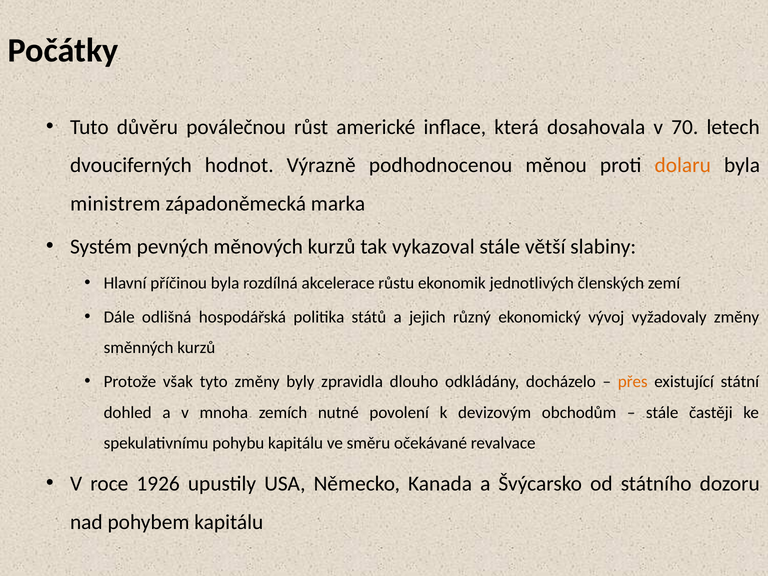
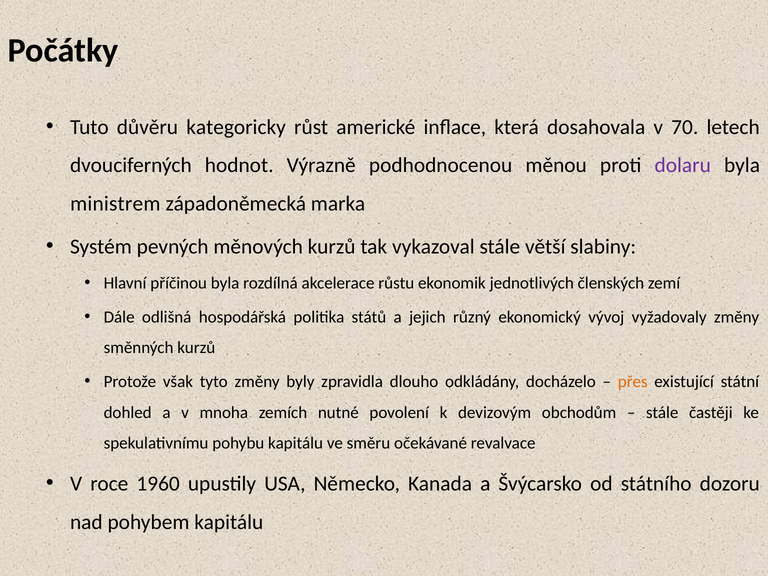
poválečnou: poválečnou -> kategoricky (236, 127)
dolaru colour: orange -> purple (683, 165)
1926: 1926 -> 1960 (158, 484)
